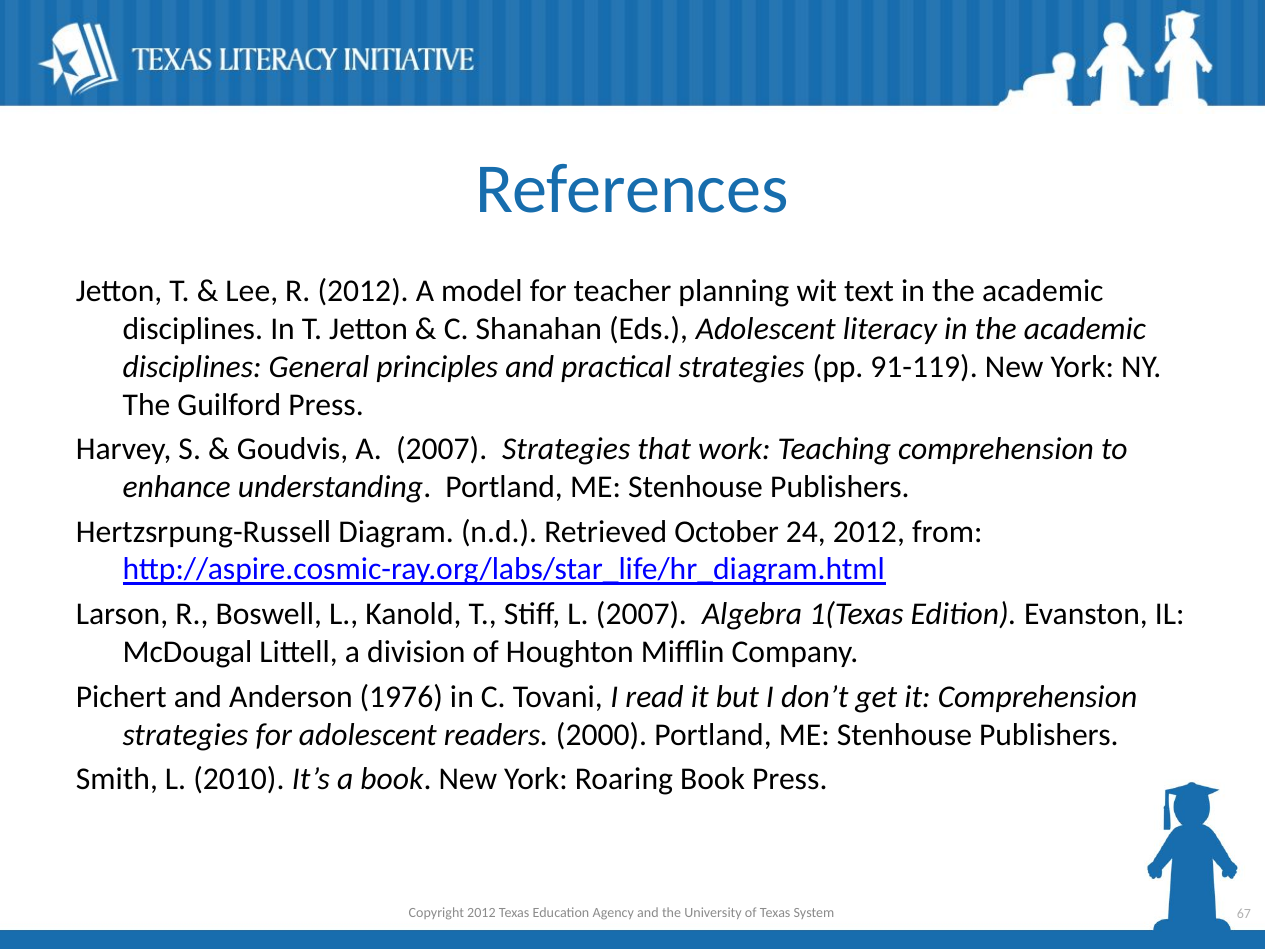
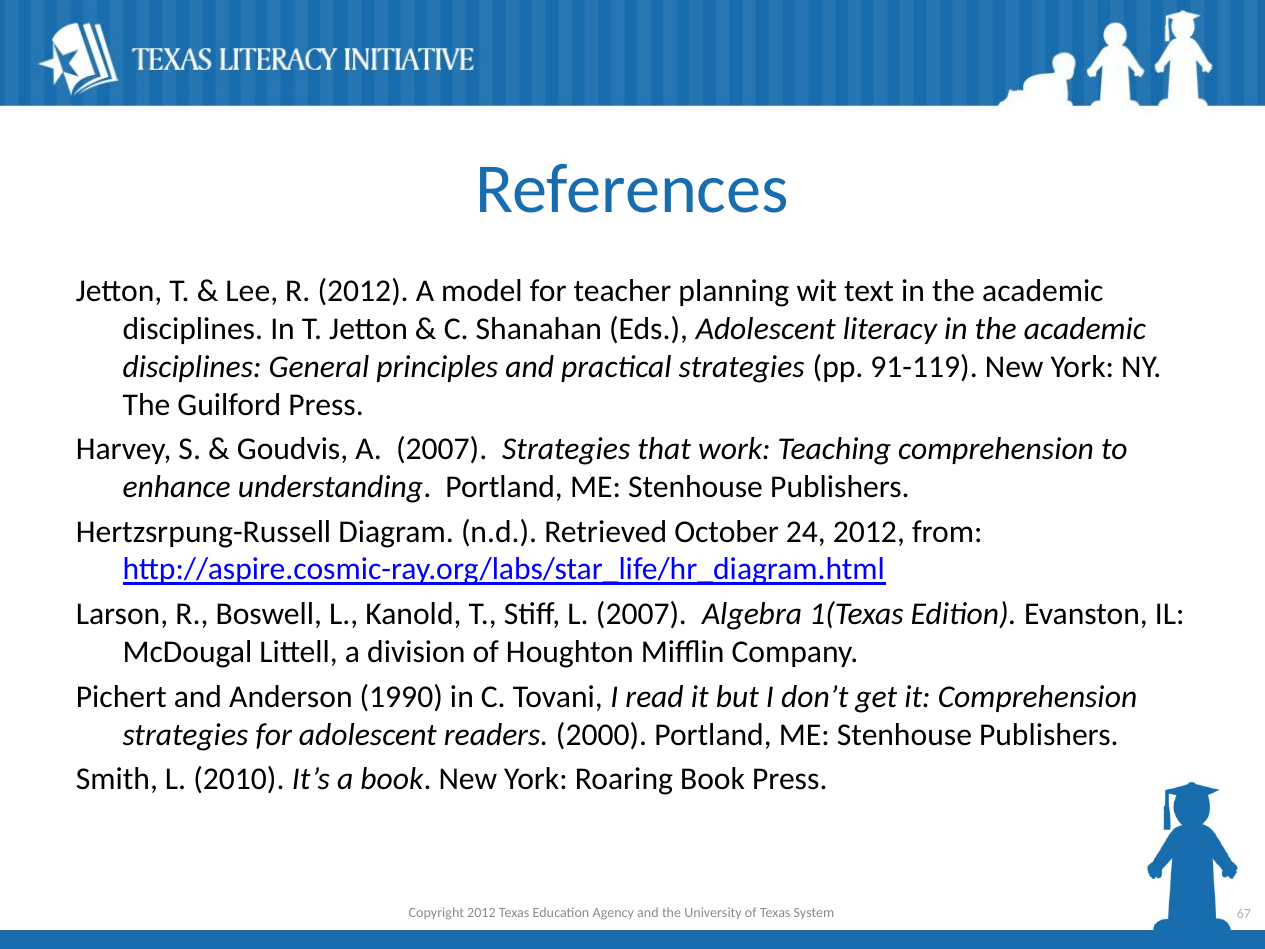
1976: 1976 -> 1990 (401, 697)
